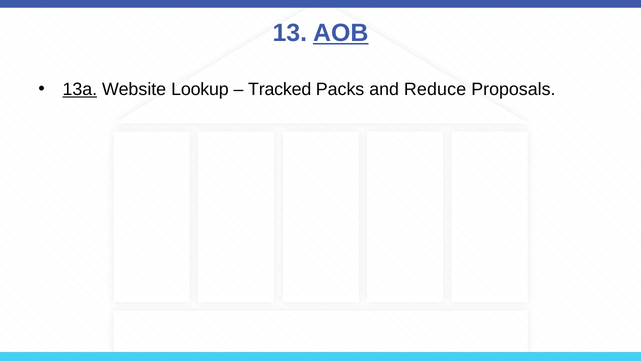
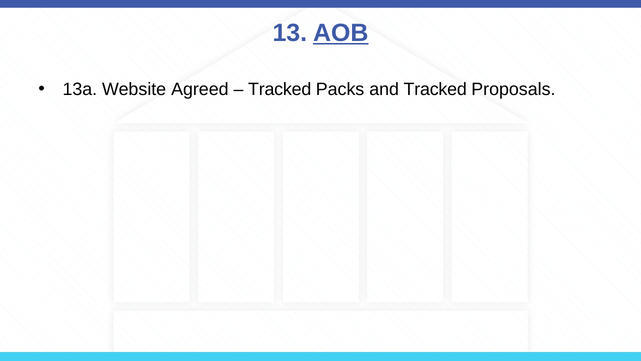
13a underline: present -> none (80, 89)
Lookup: Lookup -> Agreed (200, 89)
and Reduce: Reduce -> Tracked (435, 89)
